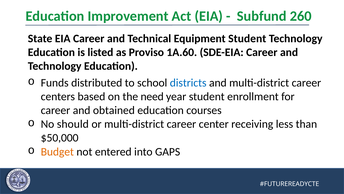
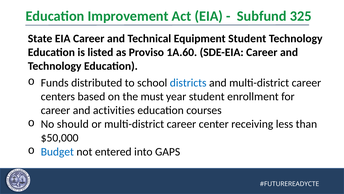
260: 260 -> 325 (301, 16)
need: need -> must (152, 96)
obtained: obtained -> activities (114, 110)
Budget colour: orange -> blue (57, 151)
